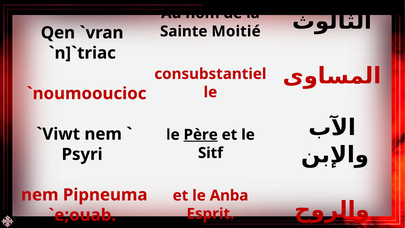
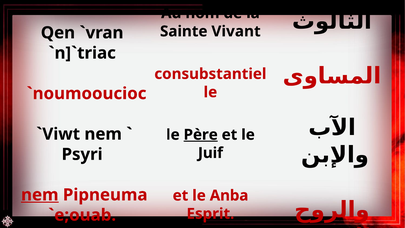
Moitié: Moitié -> Vivant (236, 31)
Sitf: Sitf -> Juif (210, 153)
nem underline: none -> present (40, 195)
